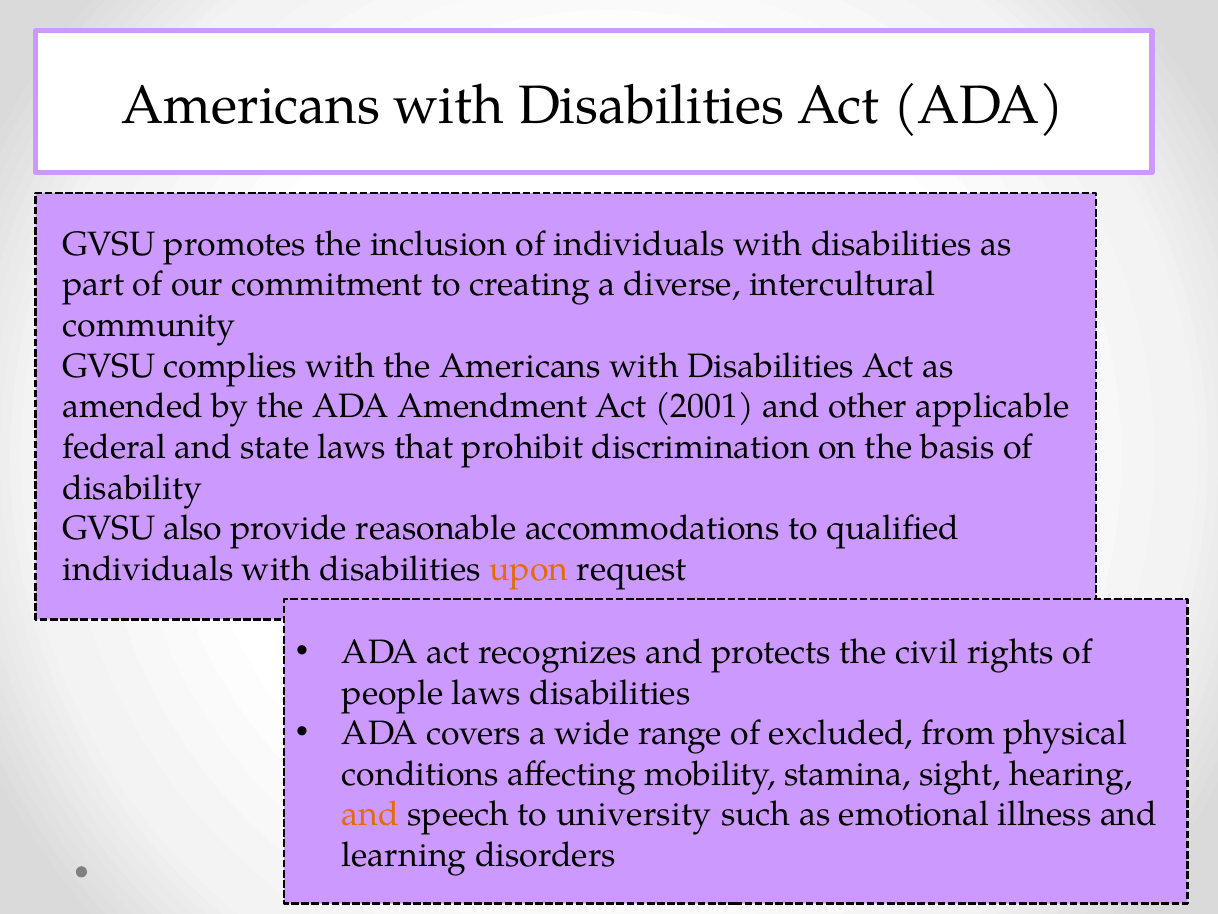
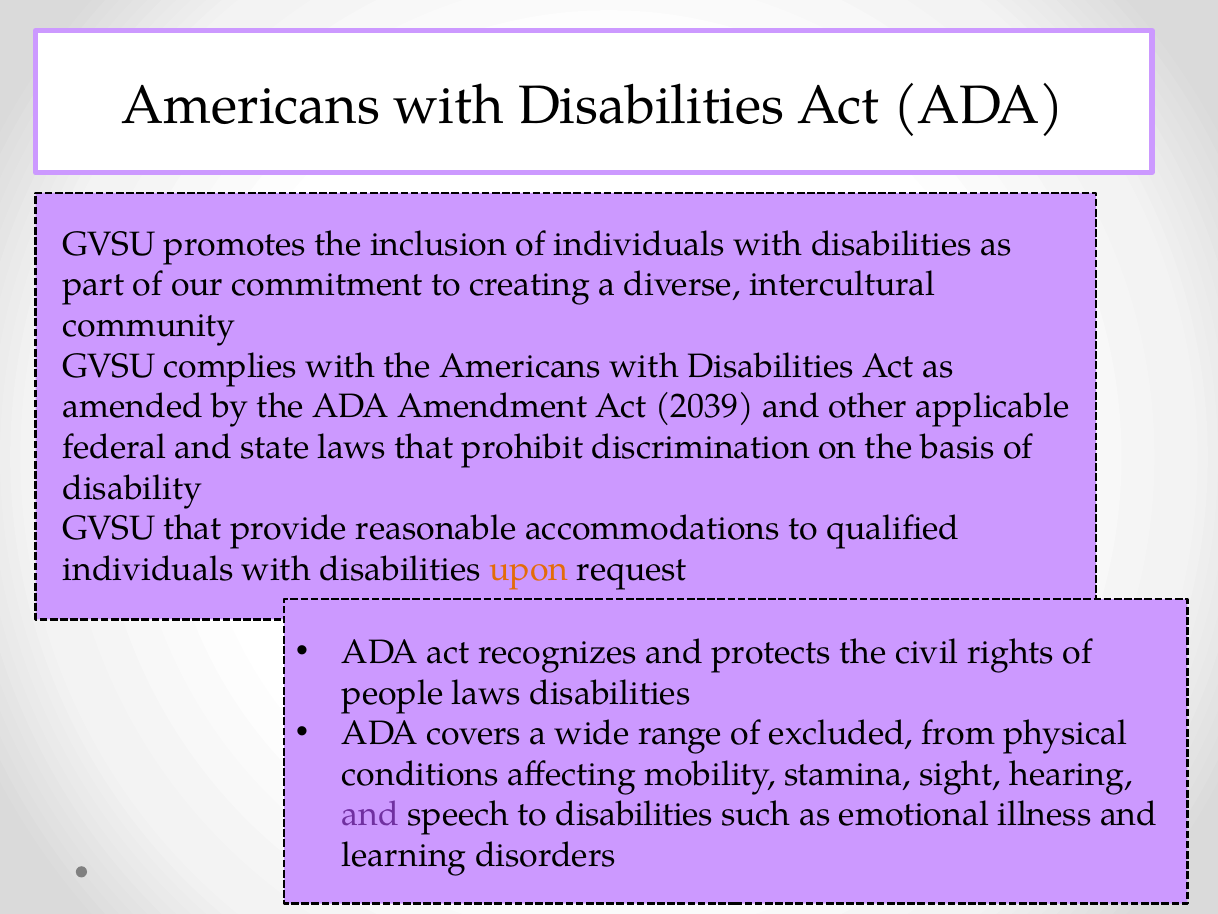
2001: 2001 -> 2039 (705, 406)
GVSU also: also -> that (193, 528)
and colour: orange -> purple (370, 814)
to university: university -> disabilities (634, 814)
